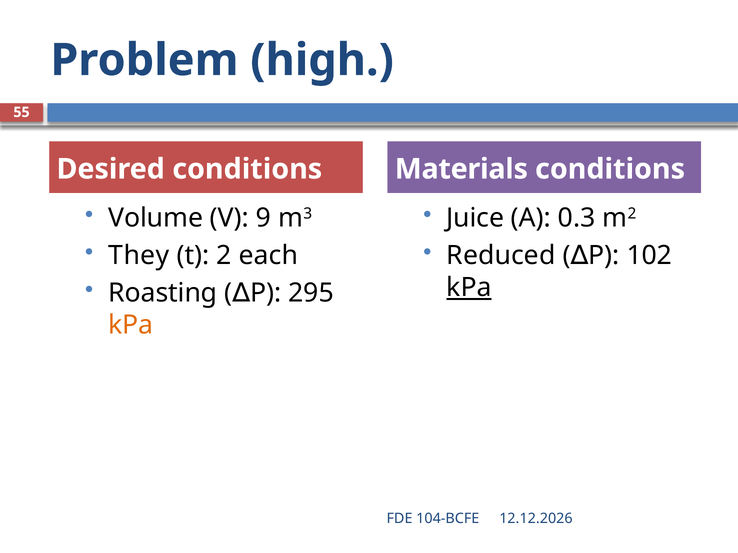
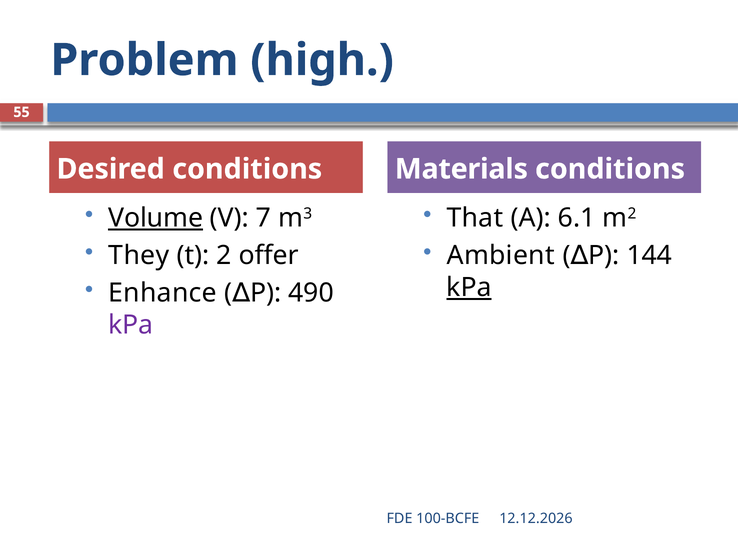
Volume underline: none -> present (156, 218)
9: 9 -> 7 (264, 218)
Juice: Juice -> That (475, 218)
0.3: 0.3 -> 6.1 (577, 218)
each: each -> offer (269, 256)
Reduced: Reduced -> Ambient (501, 256)
102: 102 -> 144 (649, 256)
Roasting: Roasting -> Enhance (163, 293)
295: 295 -> 490 (311, 293)
kPa colour: orange -> purple (131, 325)
104-BCFE: 104-BCFE -> 100-BCFE (448, 519)
